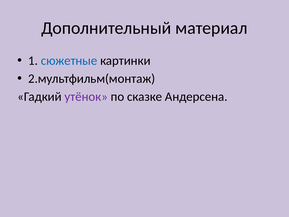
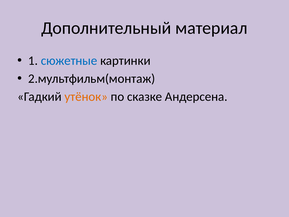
утёнок colour: purple -> orange (86, 97)
